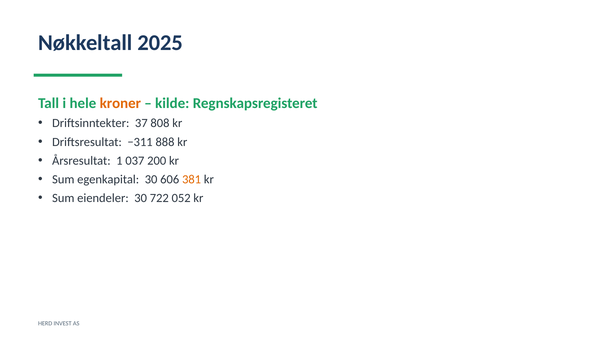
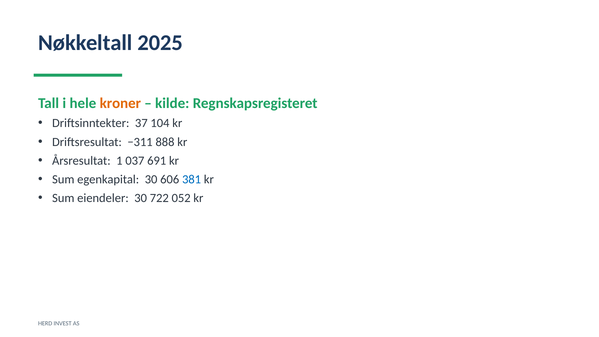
808: 808 -> 104 (160, 123)
200: 200 -> 691 (157, 161)
381 colour: orange -> blue (192, 179)
